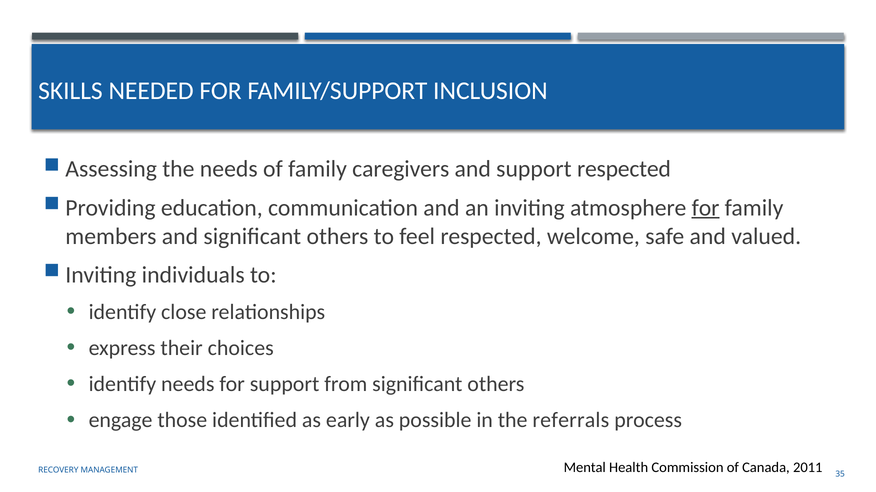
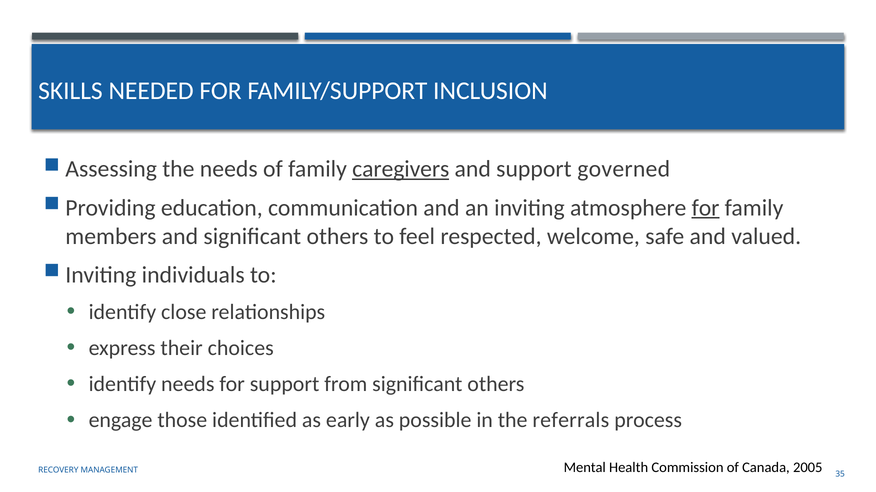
caregivers underline: none -> present (401, 169)
support respected: respected -> governed (624, 169)
2011: 2011 -> 2005 (808, 468)
